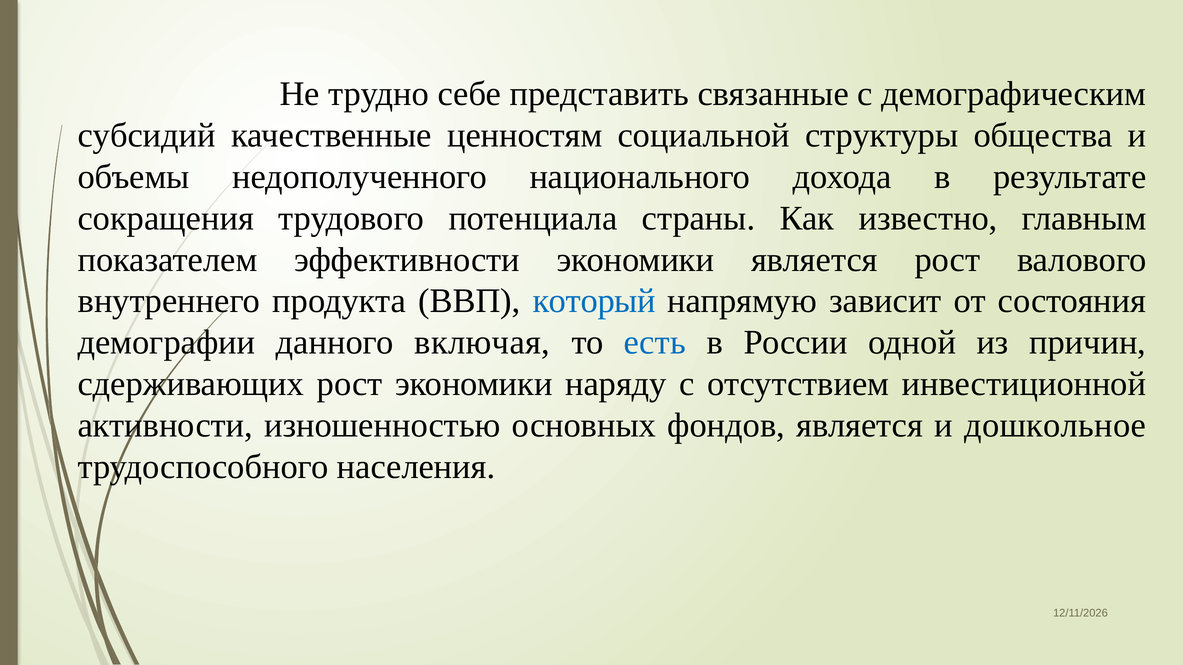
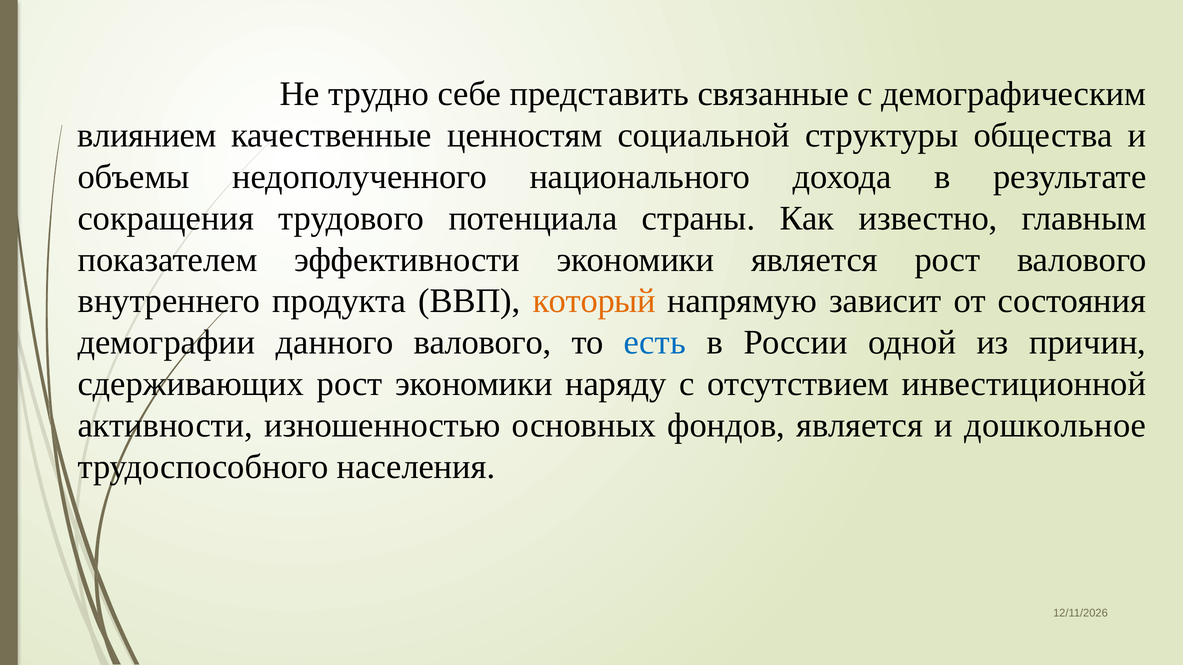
субсидий: субсидий -> влиянием (147, 136)
который colour: blue -> orange (594, 301)
данного включая: включая -> валового (483, 343)
